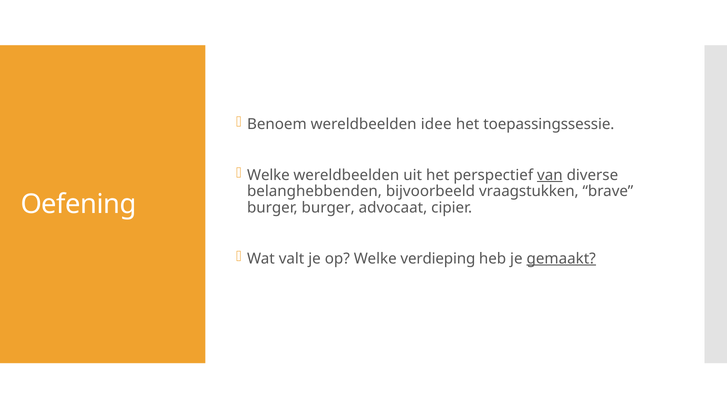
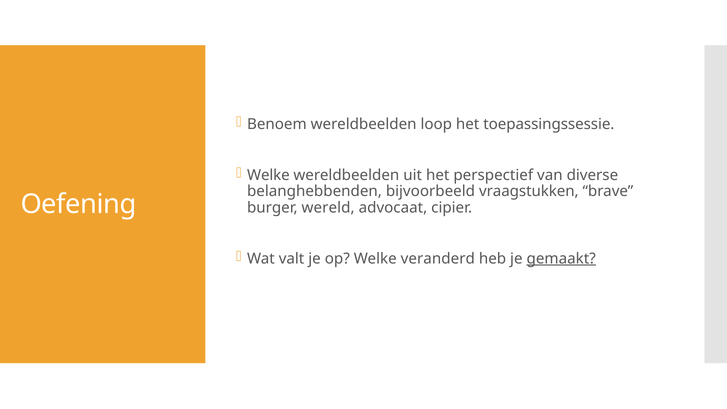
idee: idee -> loop (436, 124)
van underline: present -> none (550, 175)
burger burger: burger -> wereld (328, 208)
verdieping: verdieping -> veranderd (438, 259)
